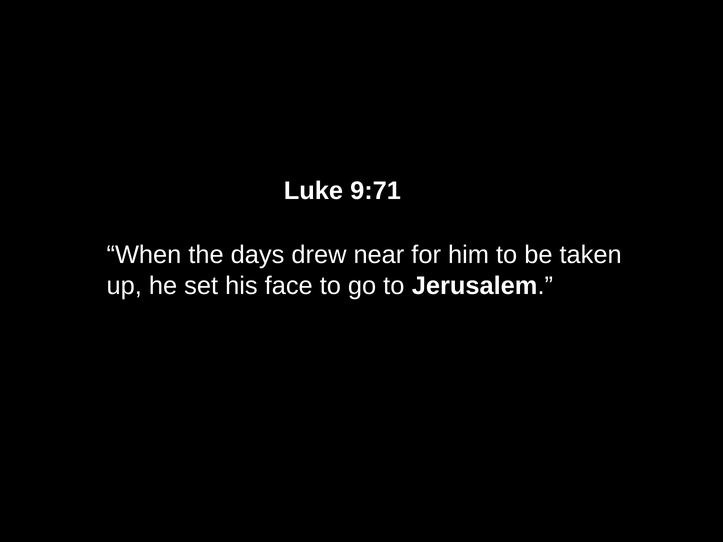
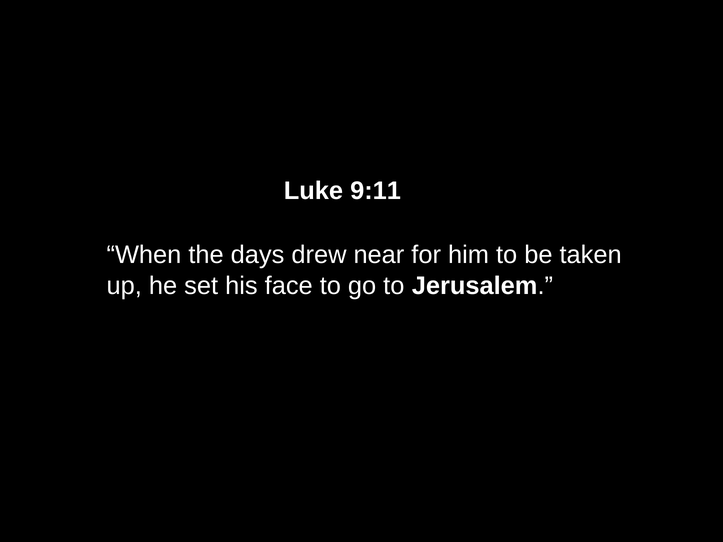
9:71: 9:71 -> 9:11 (376, 191)
